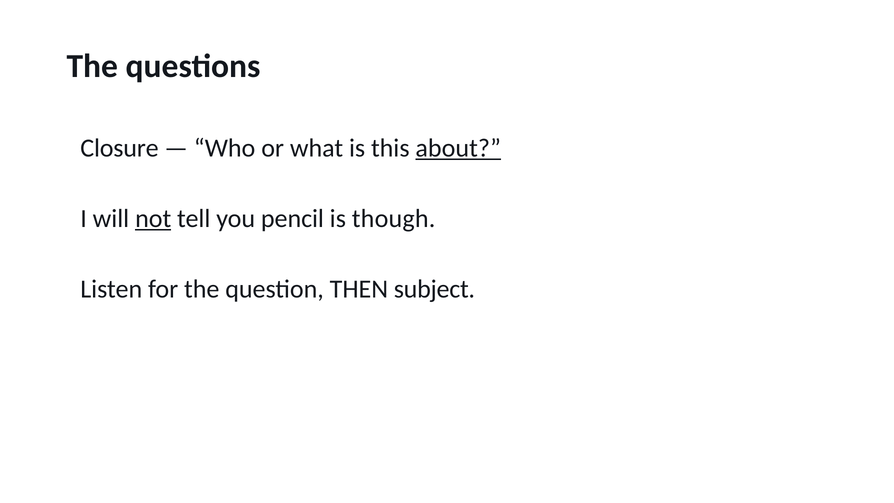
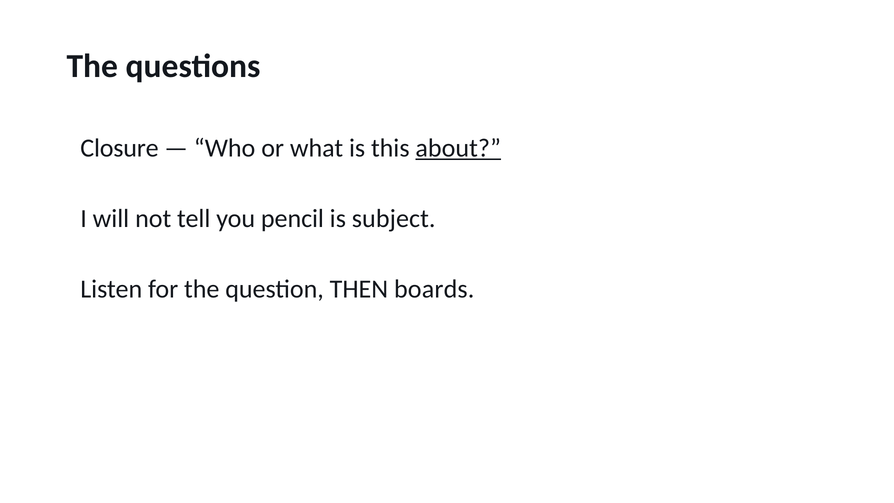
not underline: present -> none (153, 219)
though: though -> subject (394, 219)
subject: subject -> boards (434, 289)
